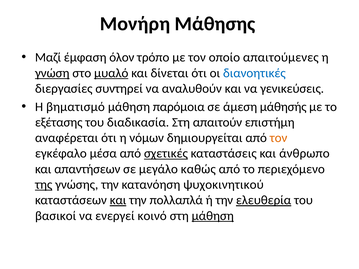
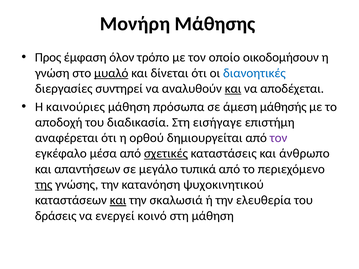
Μαζί: Μαζί -> Προς (48, 57)
απαιτούμενες: απαιτούμενες -> οικοδομήσουν (281, 57)
γνώση underline: present -> none (52, 73)
και underline: none -> present (233, 89)
γενικεύσεις: γενικεύσεις -> αποδέχεται (292, 89)
βηματισμό: βηματισμό -> καινούριες (75, 107)
παρόμοια: παρόμοια -> πρόσωπα (179, 107)
εξέτασης: εξέτασης -> αποδοχή (59, 122)
απαιτούν: απαιτούν -> εισήγαγε (217, 122)
νόμων: νόμων -> ορθού (147, 138)
τον colour: orange -> purple (279, 138)
καθώς: καθώς -> τυπικά (198, 169)
πολλαπλά: πολλαπλά -> σκαλωσιά (176, 200)
ελευθερία underline: present -> none (264, 200)
βασικοί: βασικοί -> δράσεις (56, 216)
μάθηση underline: present -> none (213, 216)
